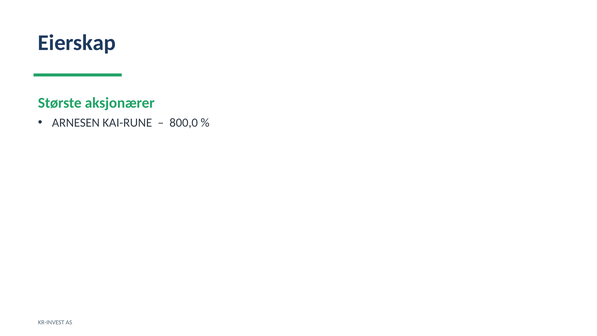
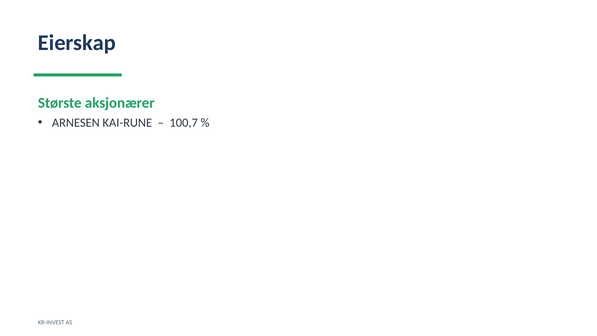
800,0: 800,0 -> 100,7 (184, 123)
